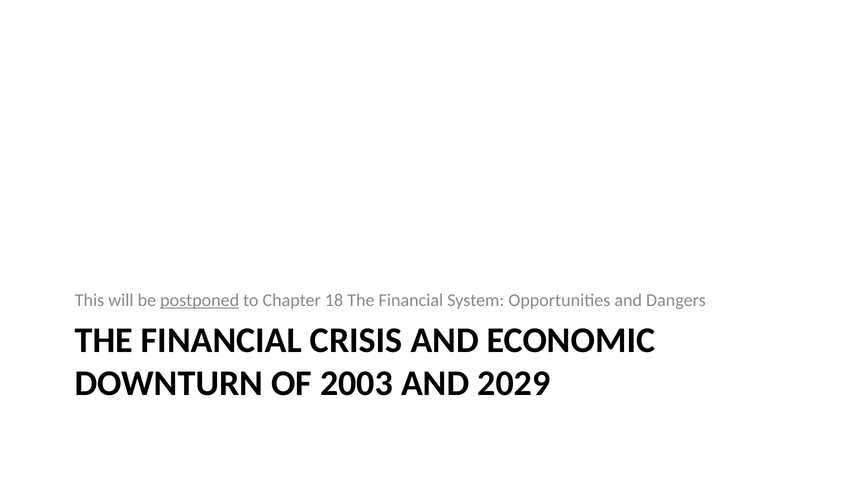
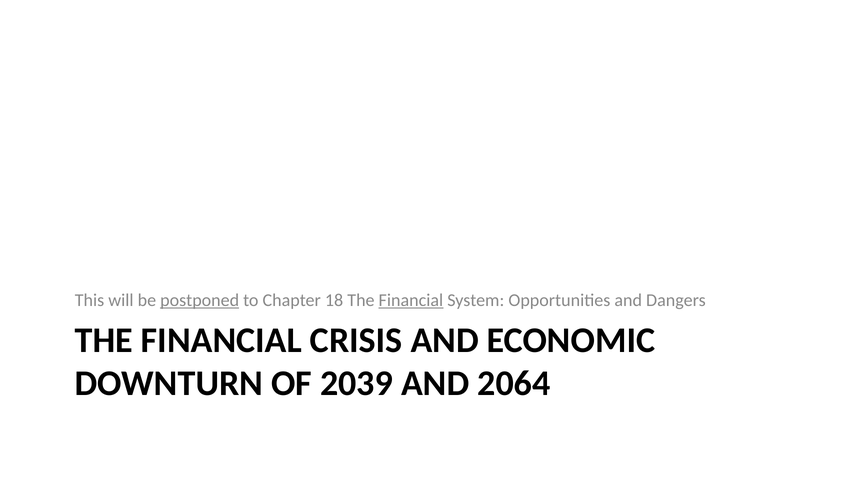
Financial underline: none -> present (411, 300)
2003: 2003 -> 2039 (356, 383)
2029: 2029 -> 2064 (514, 383)
